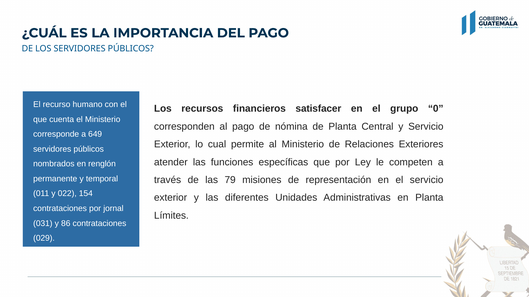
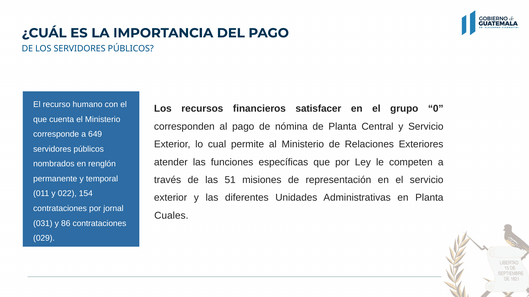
79: 79 -> 51 (230, 180)
Límites: Límites -> Cuales (171, 216)
